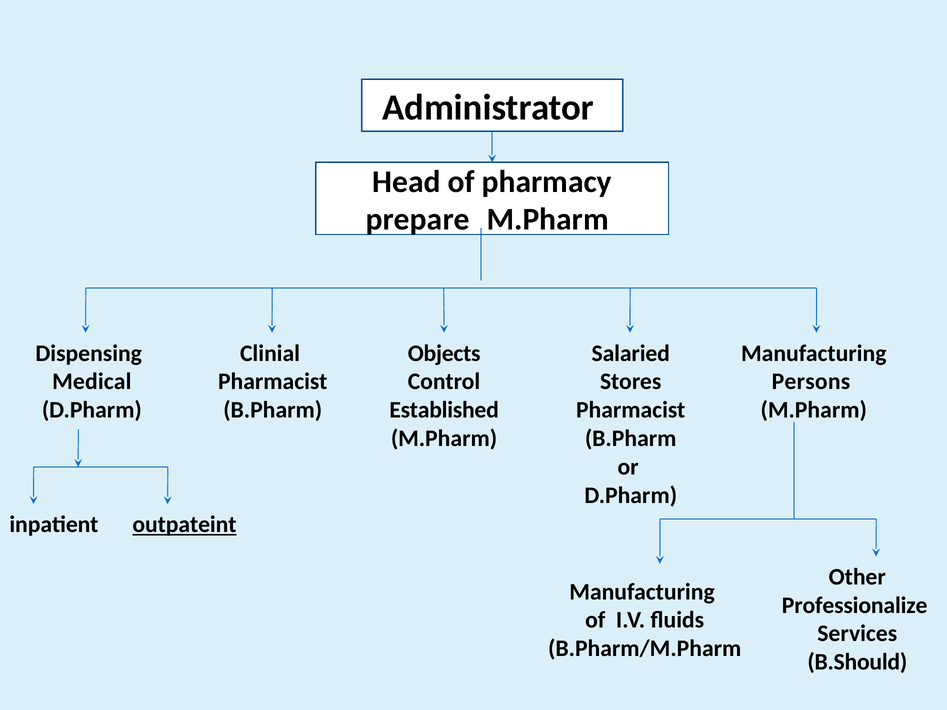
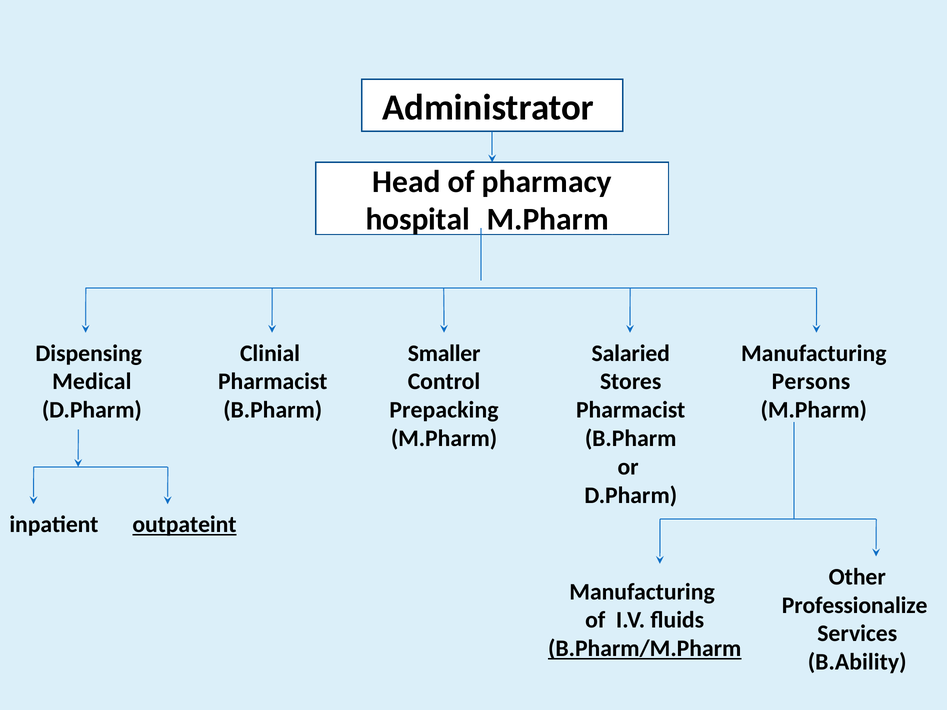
prepare: prepare -> hospital (418, 220)
Objects: Objects -> Smaller (444, 353)
Established: Established -> Prepacking (444, 410)
B.Pharm/M.Pharm underline: none -> present (645, 649)
B.Should: B.Should -> B.Ability (857, 662)
